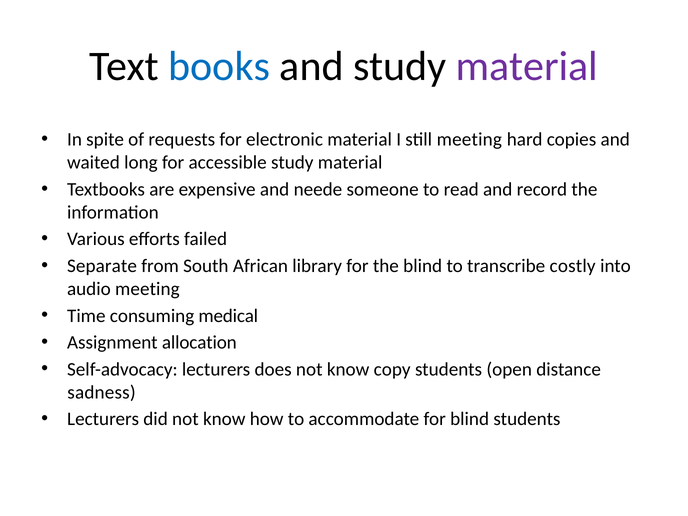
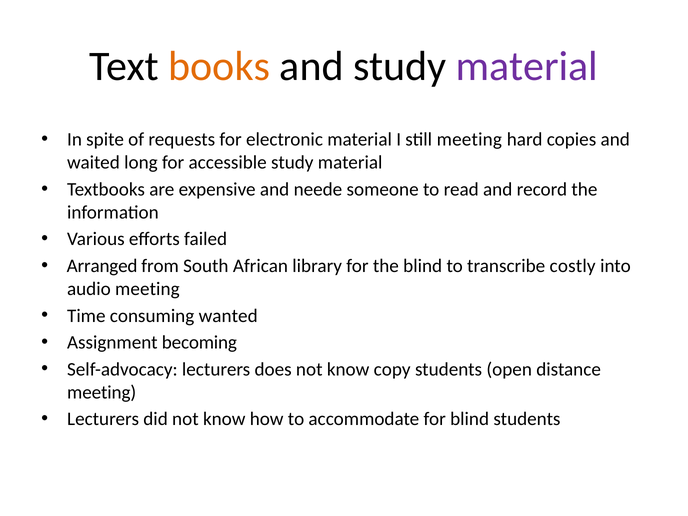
books colour: blue -> orange (219, 67)
Separate: Separate -> Arranged (102, 266)
medical: medical -> wanted (228, 316)
allocation: allocation -> becoming (199, 342)
sadness: sadness -> meeting (102, 392)
